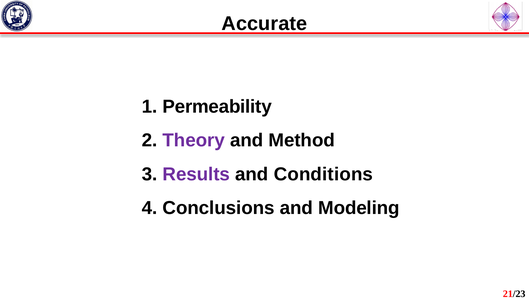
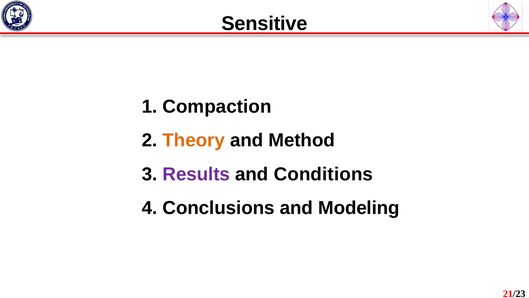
Accurate: Accurate -> Sensitive (265, 24)
Permeability: Permeability -> Compaction (217, 106)
Theory colour: purple -> orange (194, 140)
